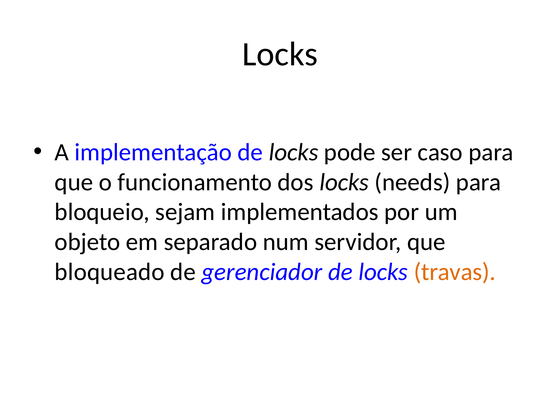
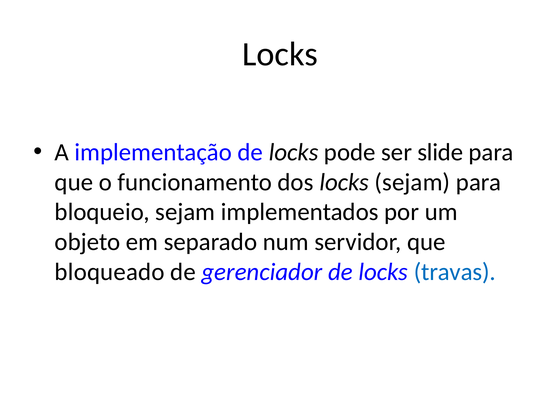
caso: caso -> slide (440, 152)
locks needs: needs -> sejam (412, 182)
travas colour: orange -> blue (455, 272)
